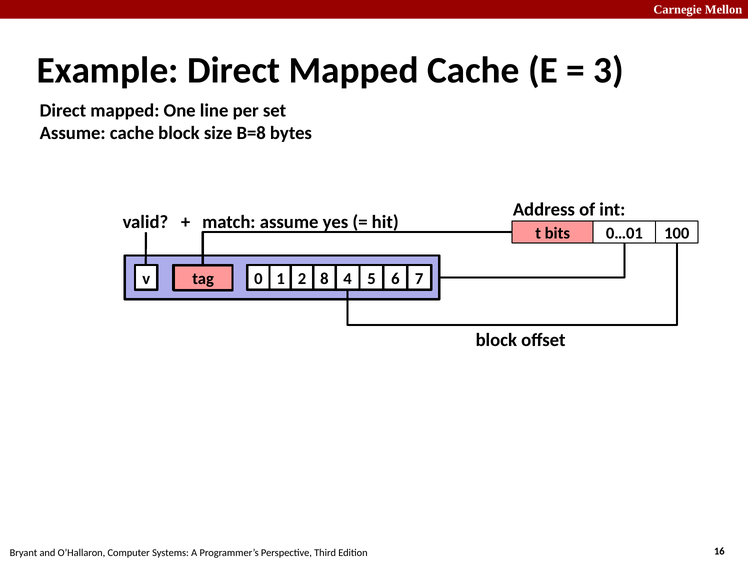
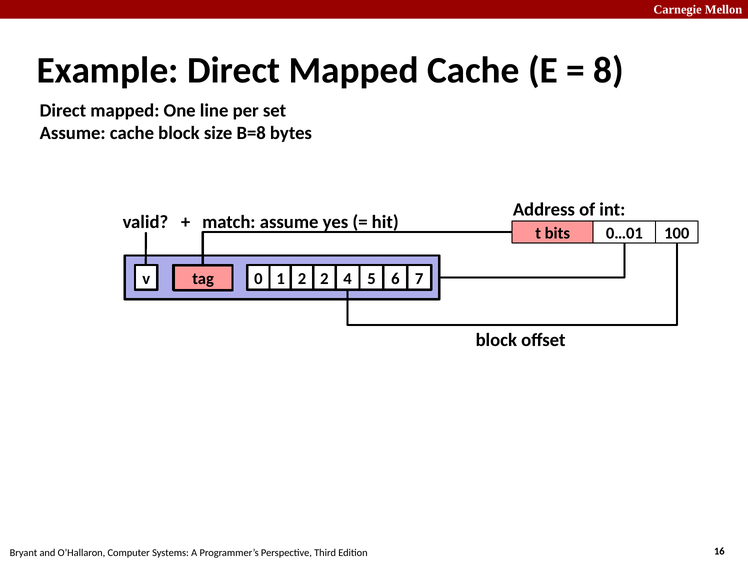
3: 3 -> 8 (609, 70)
v 8: 8 -> 2 (324, 279)
